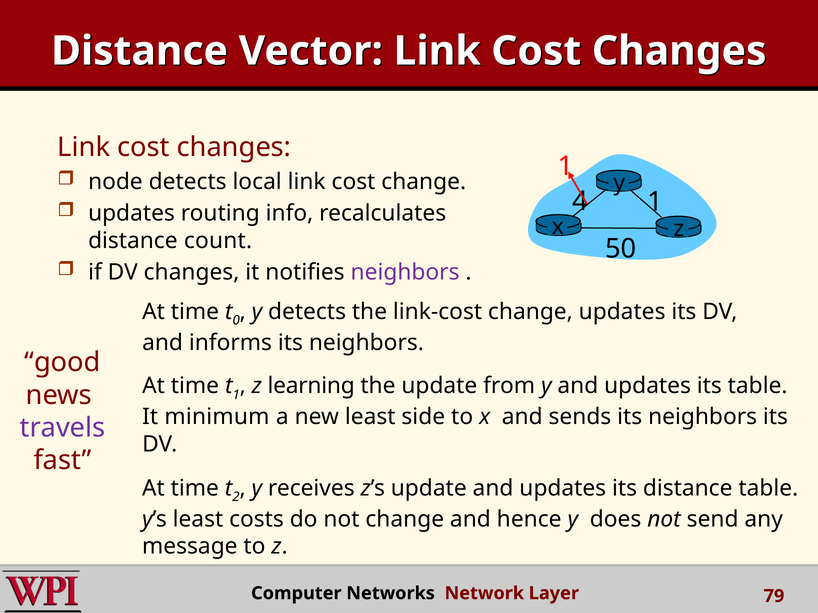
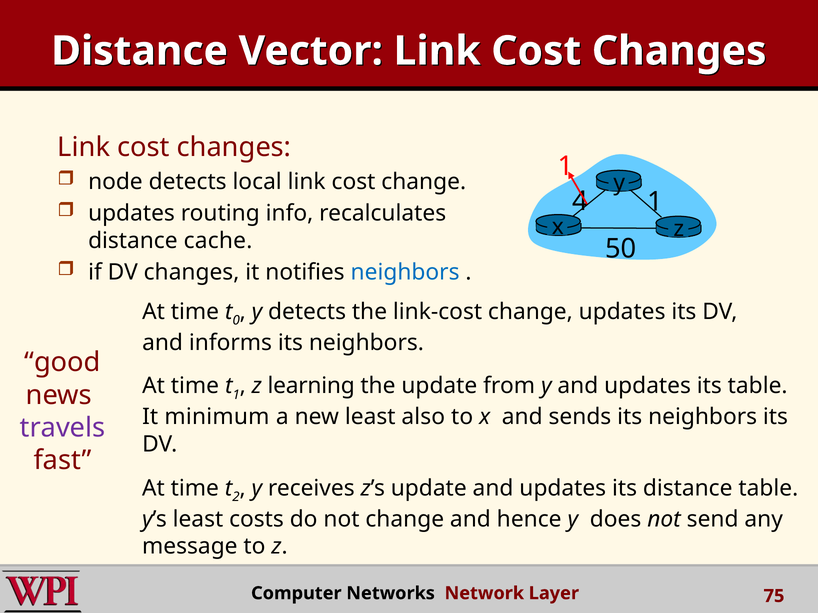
count: count -> cache (218, 241)
neighbors colour: purple -> blue (405, 273)
side: side -> also (423, 417)
79: 79 -> 75 (774, 597)
